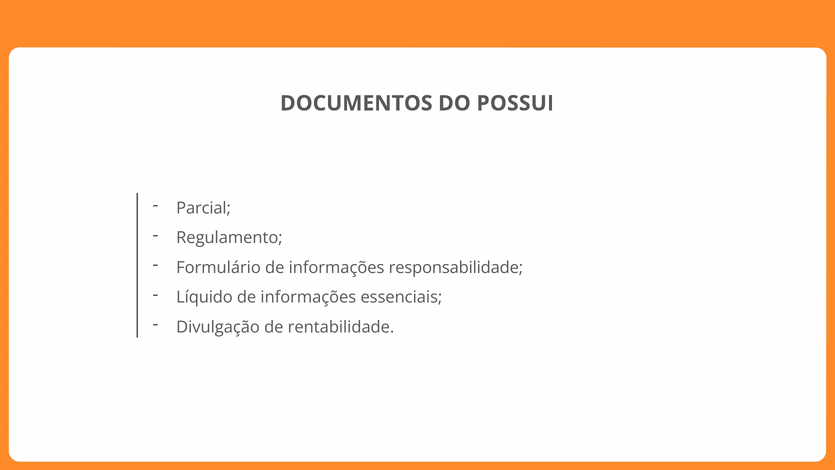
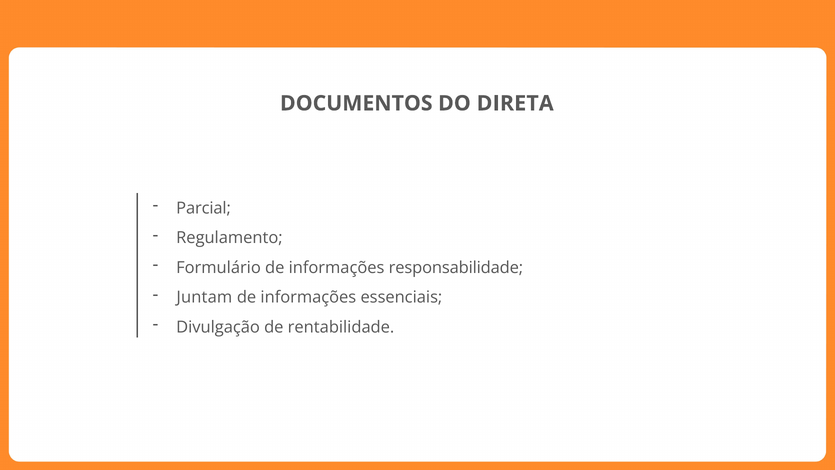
POSSUI: POSSUI -> DIRETA (515, 103)
Líquido: Líquido -> Juntam (204, 297)
